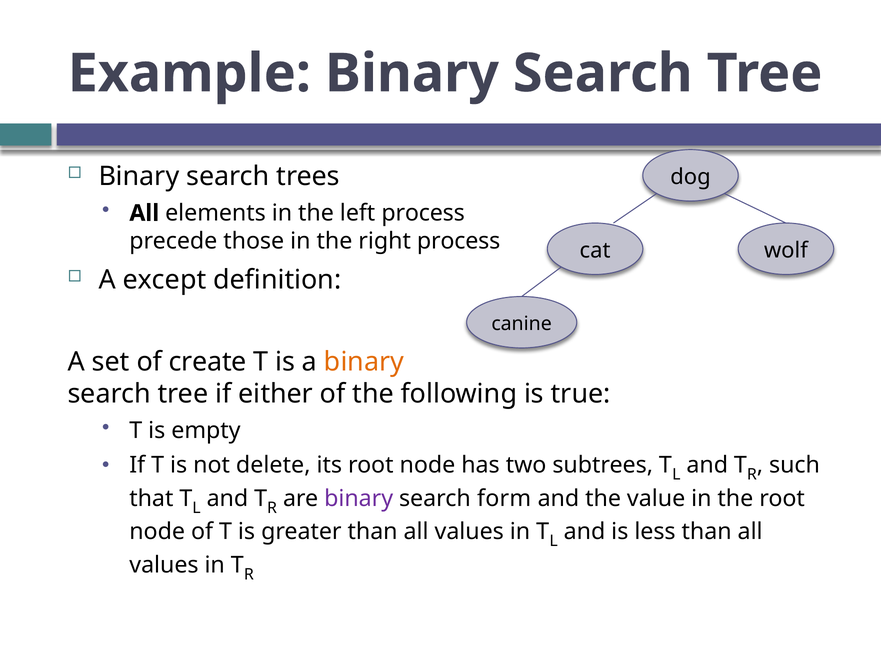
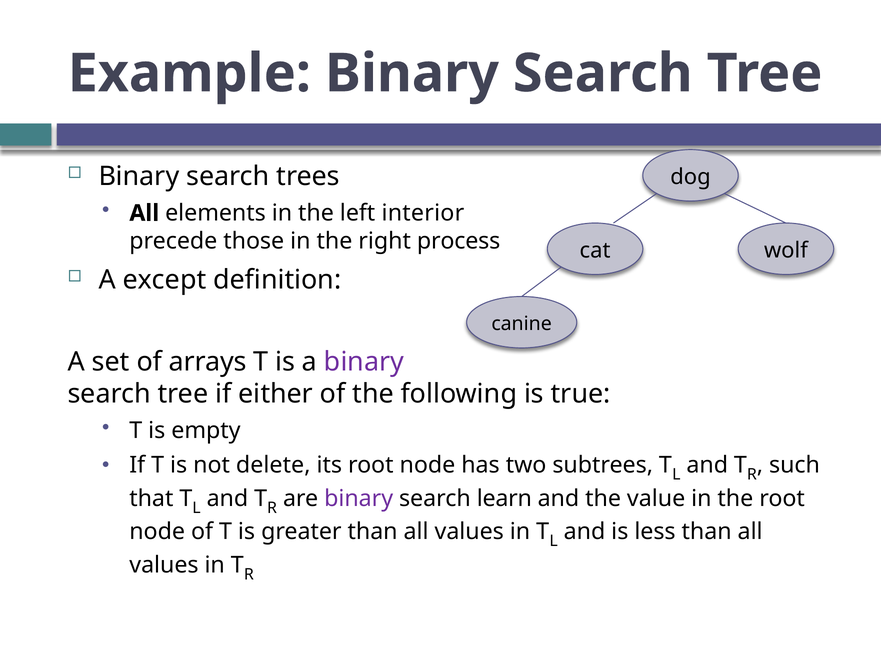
left process: process -> interior (423, 213)
create: create -> arrays (208, 362)
binary colour: orange -> purple (364, 362)
form: form -> learn (504, 498)
